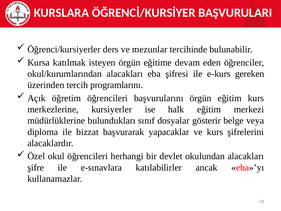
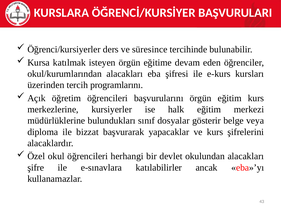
mezunlar: mezunlar -> süresince (150, 49)
gereken: gereken -> kursları (250, 74)
